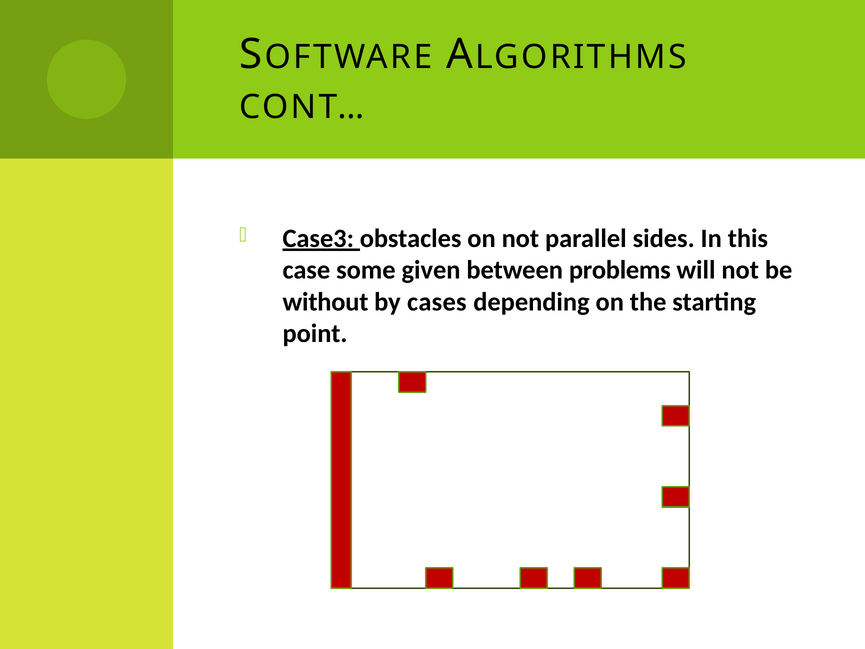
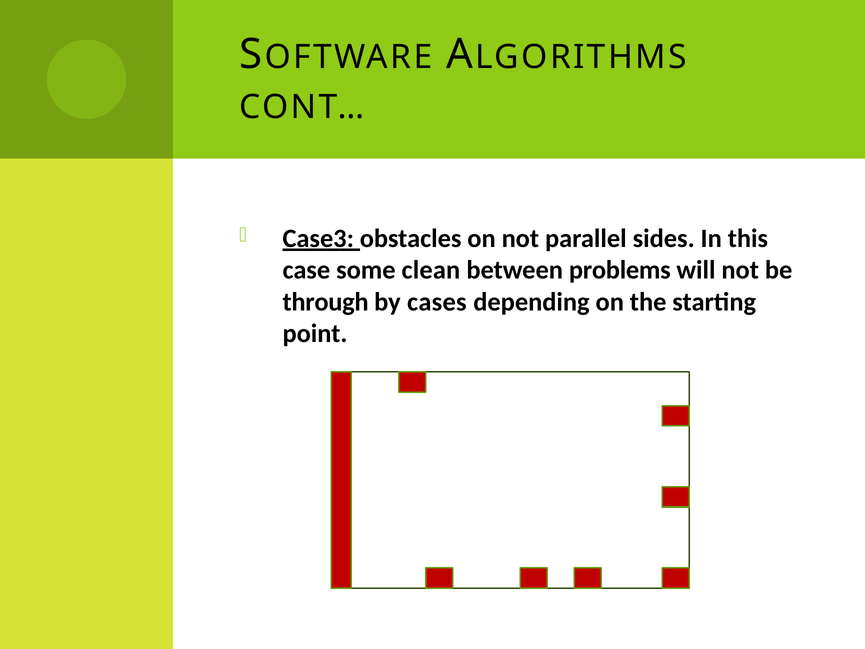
given: given -> clean (431, 270)
without: without -> through (326, 302)
